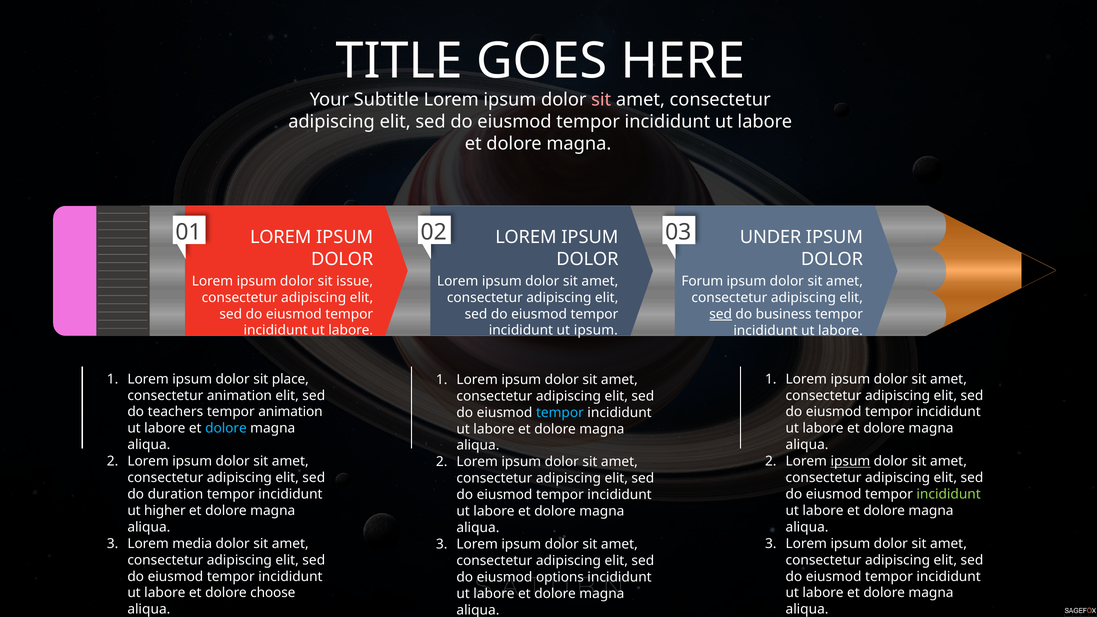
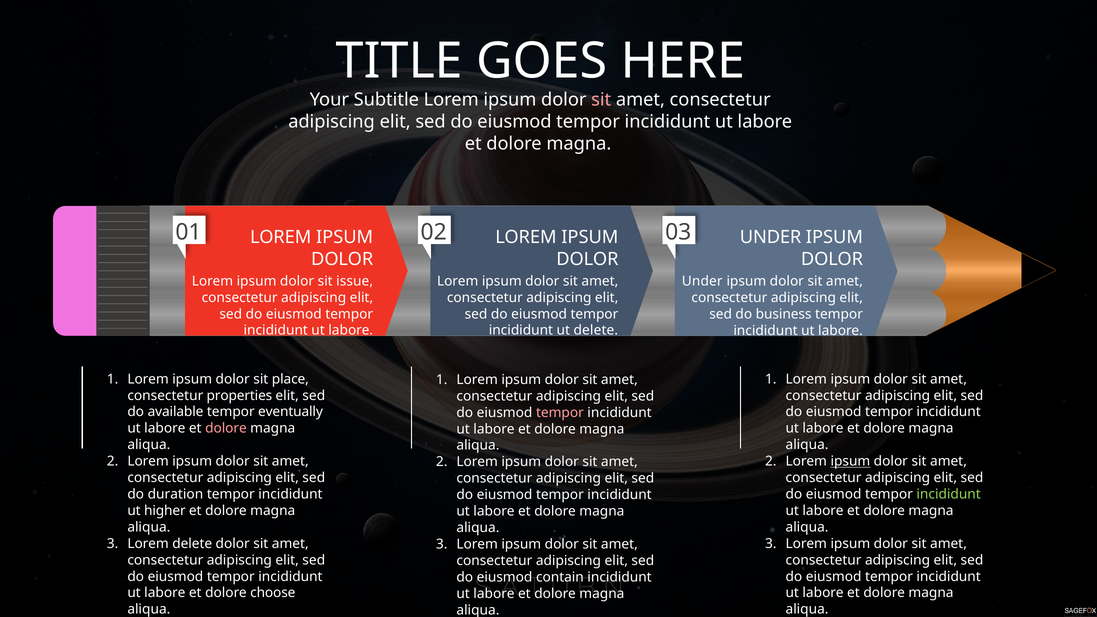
Forum: Forum -> Under (702, 281)
sed underline: present -> none (721, 314)
ut ipsum: ipsum -> delete (596, 331)
consectetur animation: animation -> properties (239, 396)
teachers: teachers -> available (176, 412)
tempor animation: animation -> eventually (290, 412)
tempor colour: light blue -> pink (560, 413)
dolore colour: light blue -> pink (226, 428)
Lorem media: media -> delete (192, 544)
options: options -> contain (560, 577)
